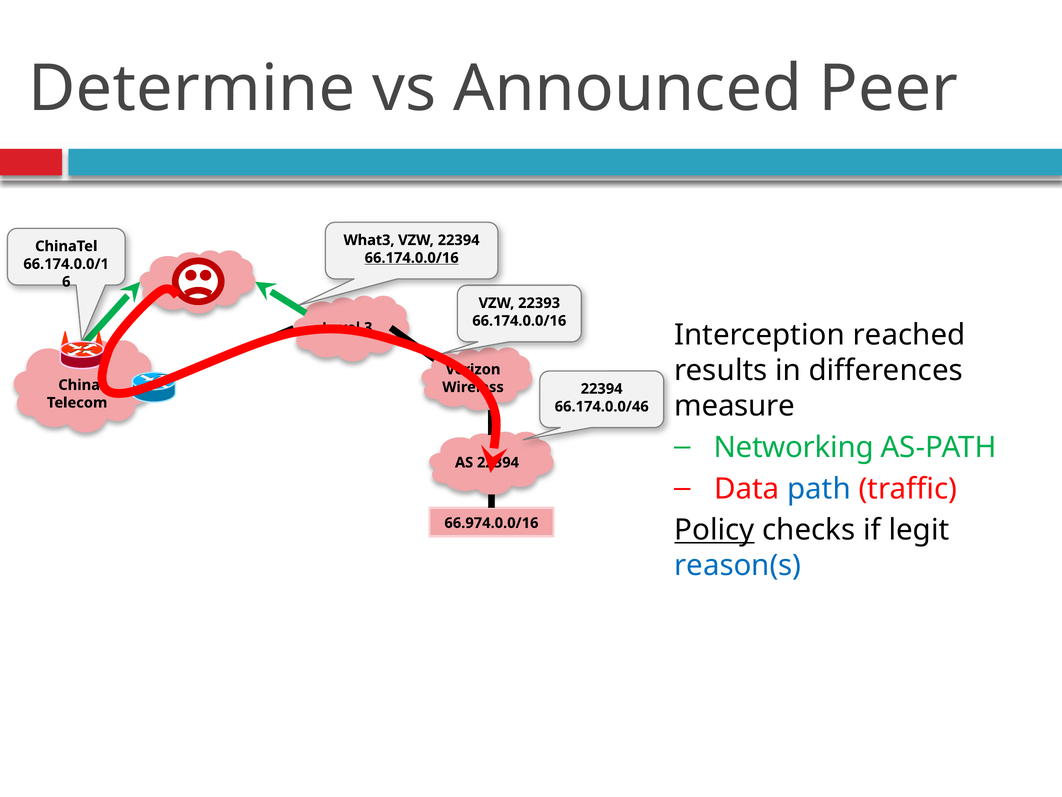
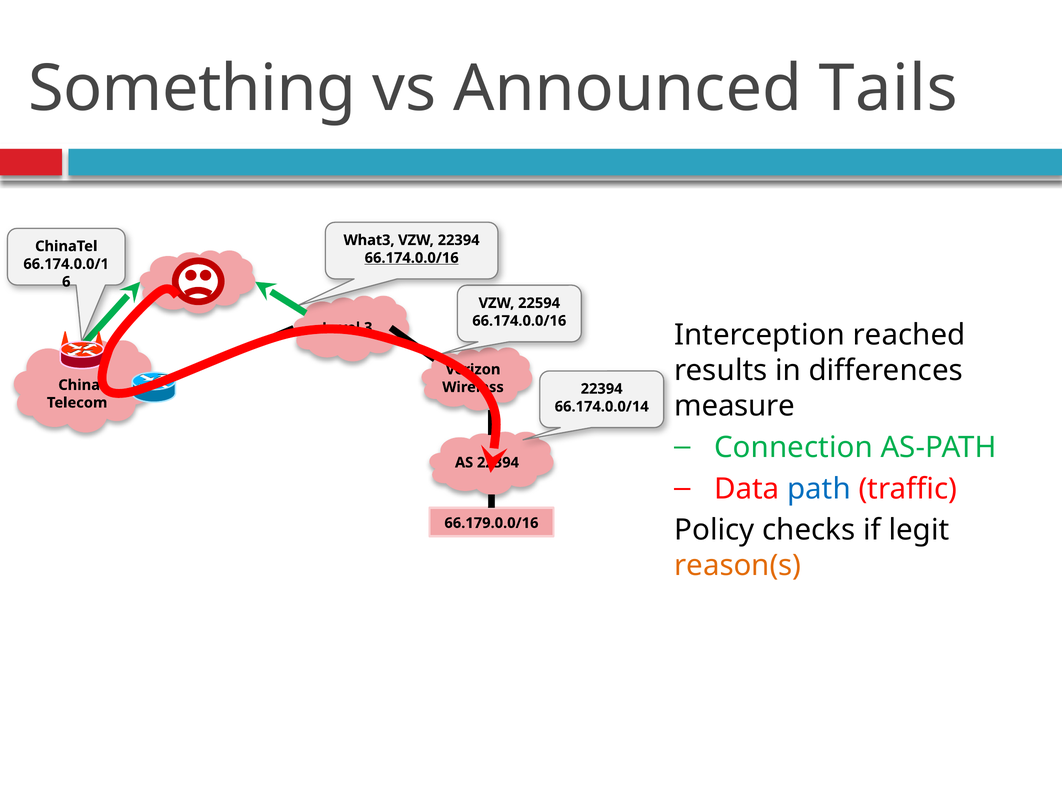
Determine: Determine -> Something (192, 89)
Peer: Peer -> Tails (888, 89)
22393: 22393 -> 22594 (539, 303)
66.174.0.0/46: 66.174.0.0/46 -> 66.174.0.0/14 (602, 406)
Networking: Networking -> Connection (794, 447)
66.974.0.0/16: 66.974.0.0/16 -> 66.179.0.0/16 (491, 523)
Policy underline: present -> none (714, 530)
reason(s colour: blue -> orange (738, 565)
